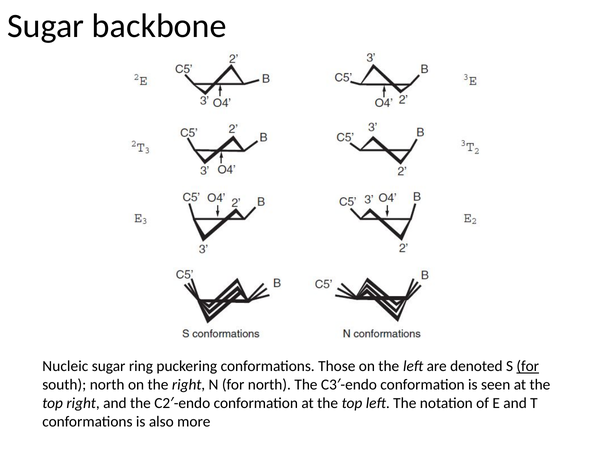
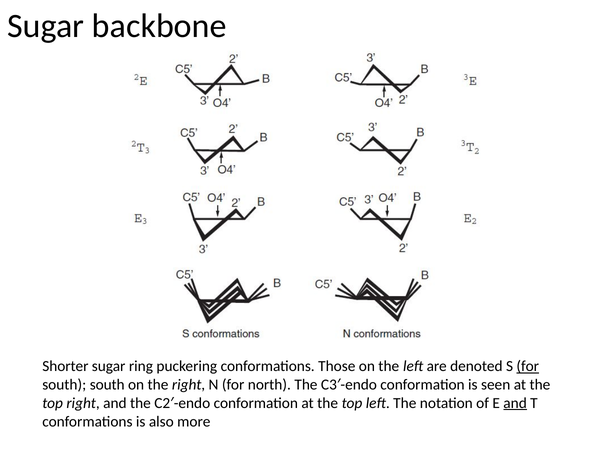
Nucleic: Nucleic -> Shorter (65, 366)
south north: north -> south (107, 384)
and underline: none -> present (515, 403)
